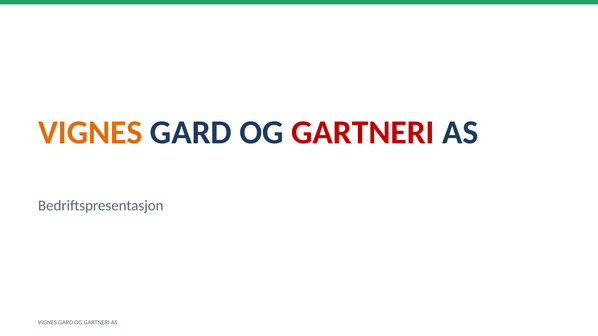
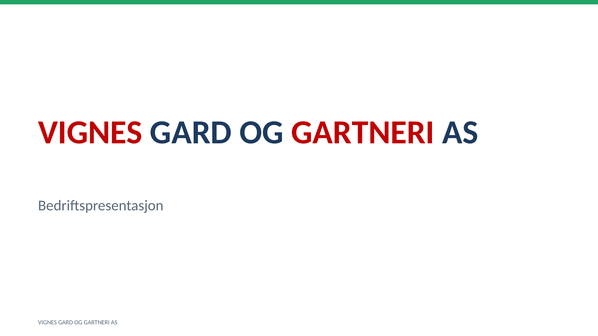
VIGNES colour: orange -> red (90, 133)
